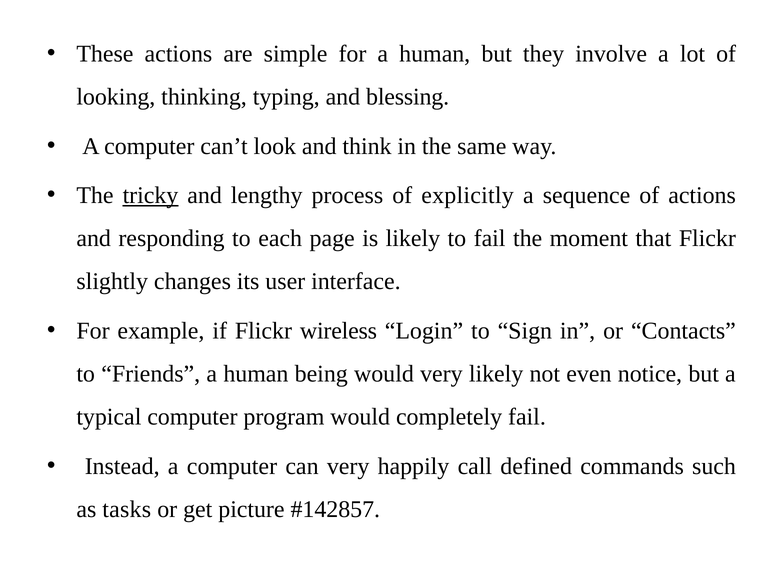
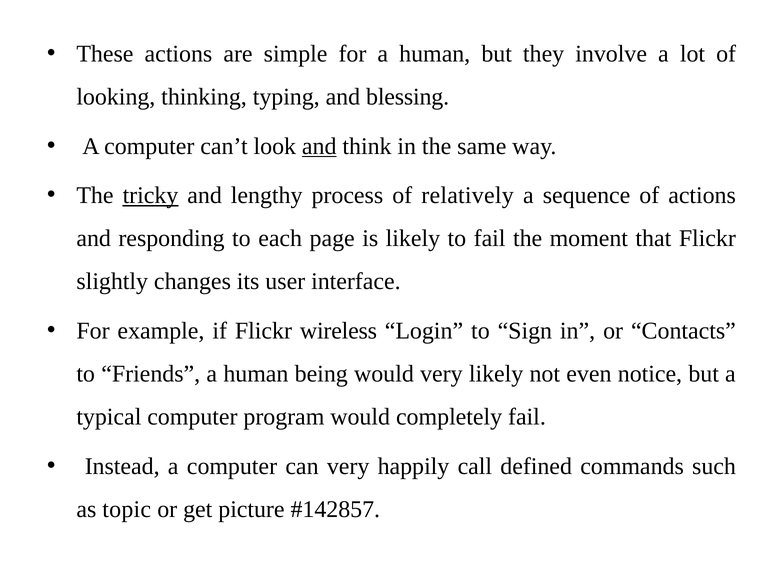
and underline: none -> present (319, 146)
explicitly: explicitly -> relatively (468, 195)
tasks: tasks -> topic (127, 509)
